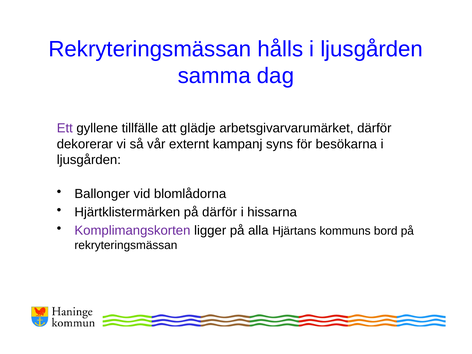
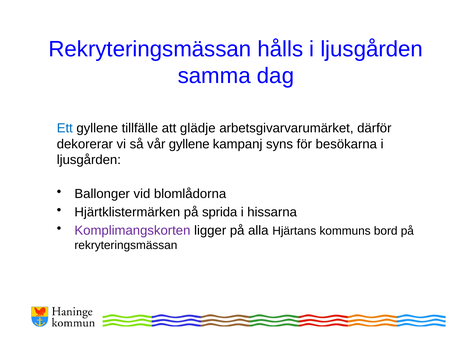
Ett colour: purple -> blue (65, 128)
vår externt: externt -> gyllene (189, 144)
på därför: därför -> sprida (220, 212)
